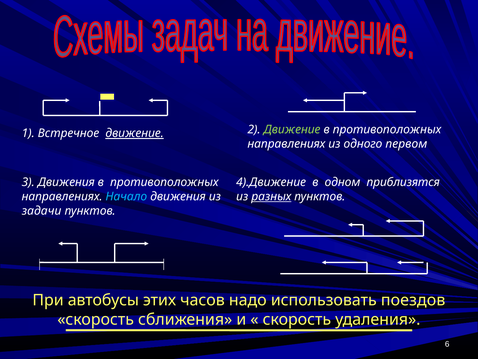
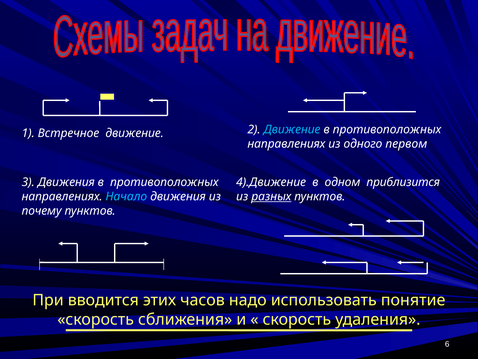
Движение colour: light green -> light blue (292, 129)
движение underline: present -> none (135, 133)
приблизятся: приблизятся -> приблизится (403, 182)
задачи: задачи -> почему (42, 211)
автобусы: автобусы -> вводится (103, 300)
поездов: поездов -> понятие (413, 300)
